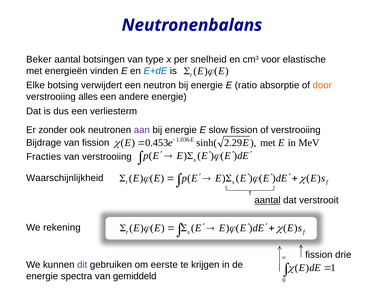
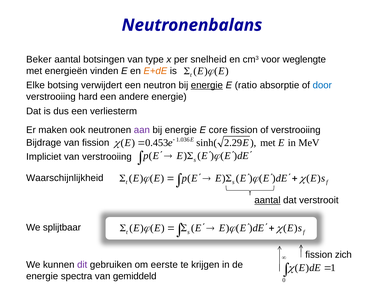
elastische: elastische -> weglengte (304, 60)
E+dE colour: blue -> orange (155, 71)
energie underline: none -> present (207, 85)
door colour: orange -> blue (322, 85)
alles: alles -> hard (88, 97)
zonder: zonder -> maken (53, 130)
slow: slow -> core (218, 130)
Fracties: Fracties -> Impliciet (44, 157)
rekening: rekening -> splijtbaar (62, 227)
drie: drie -> zich (343, 255)
